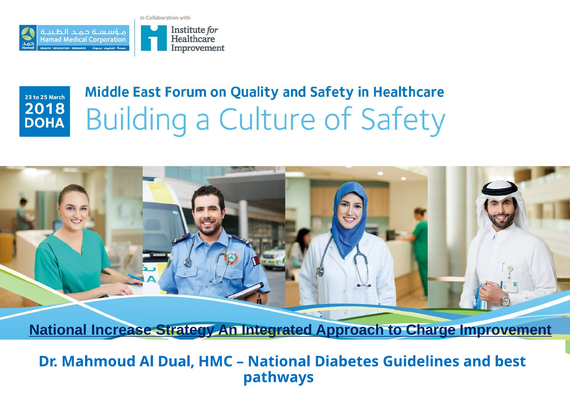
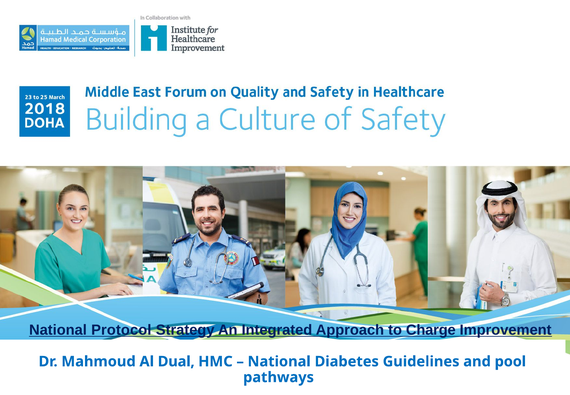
Increase: Increase -> Protocol (121, 330)
best: best -> pool (510, 361)
